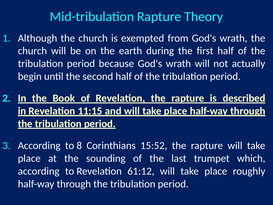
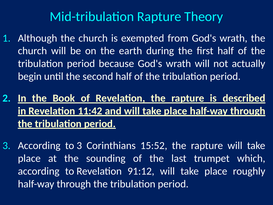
11:15: 11:15 -> 11:42 (90, 111)
to 8: 8 -> 3 (79, 145)
61:12: 61:12 -> 91:12 (141, 171)
